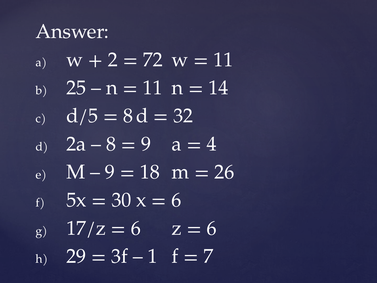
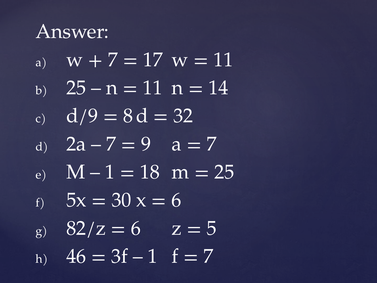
2: 2 -> 7 (113, 60)
72: 72 -> 17 (153, 60)
d/5: d/5 -> d/9 (82, 116)
8: 8 -> 7 (111, 144)
4: 4 -> 7 (212, 144)
9: 9 -> 1 (110, 172)
26: 26 -> 25 (224, 172)
17/z: 17/z -> 82/z (86, 228)
6: 6 -> 5 (212, 228)
29: 29 -> 46 (76, 256)
